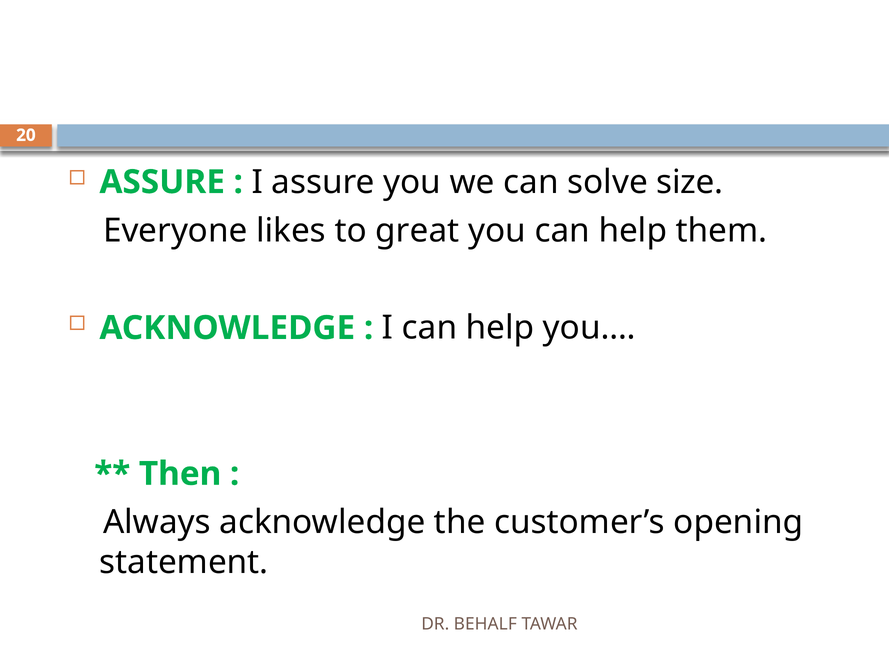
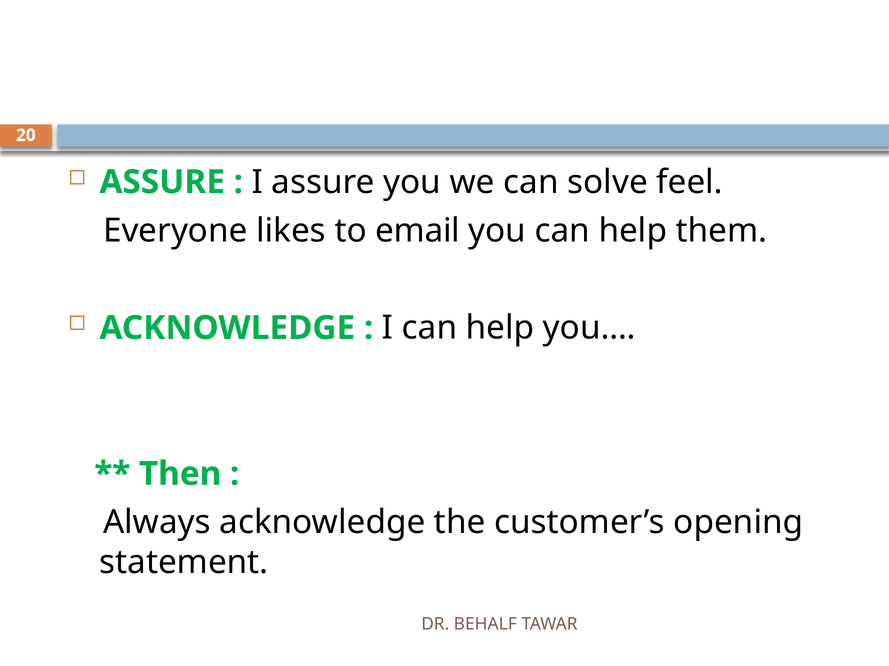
size: size -> feel (690, 182)
great: great -> email (418, 231)
